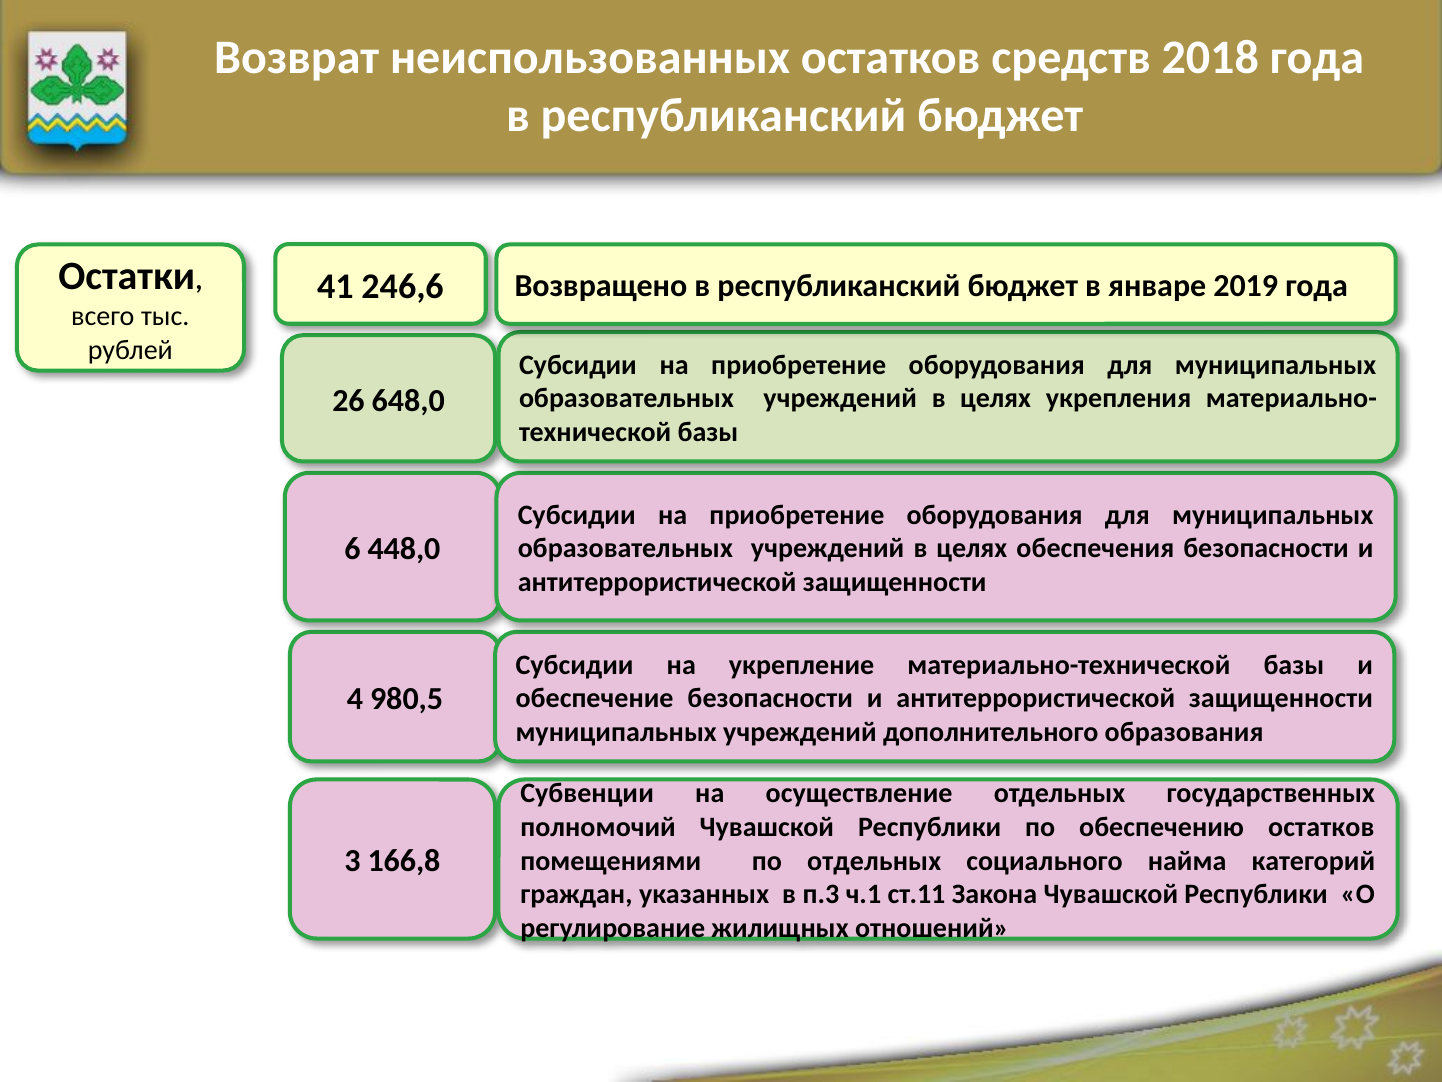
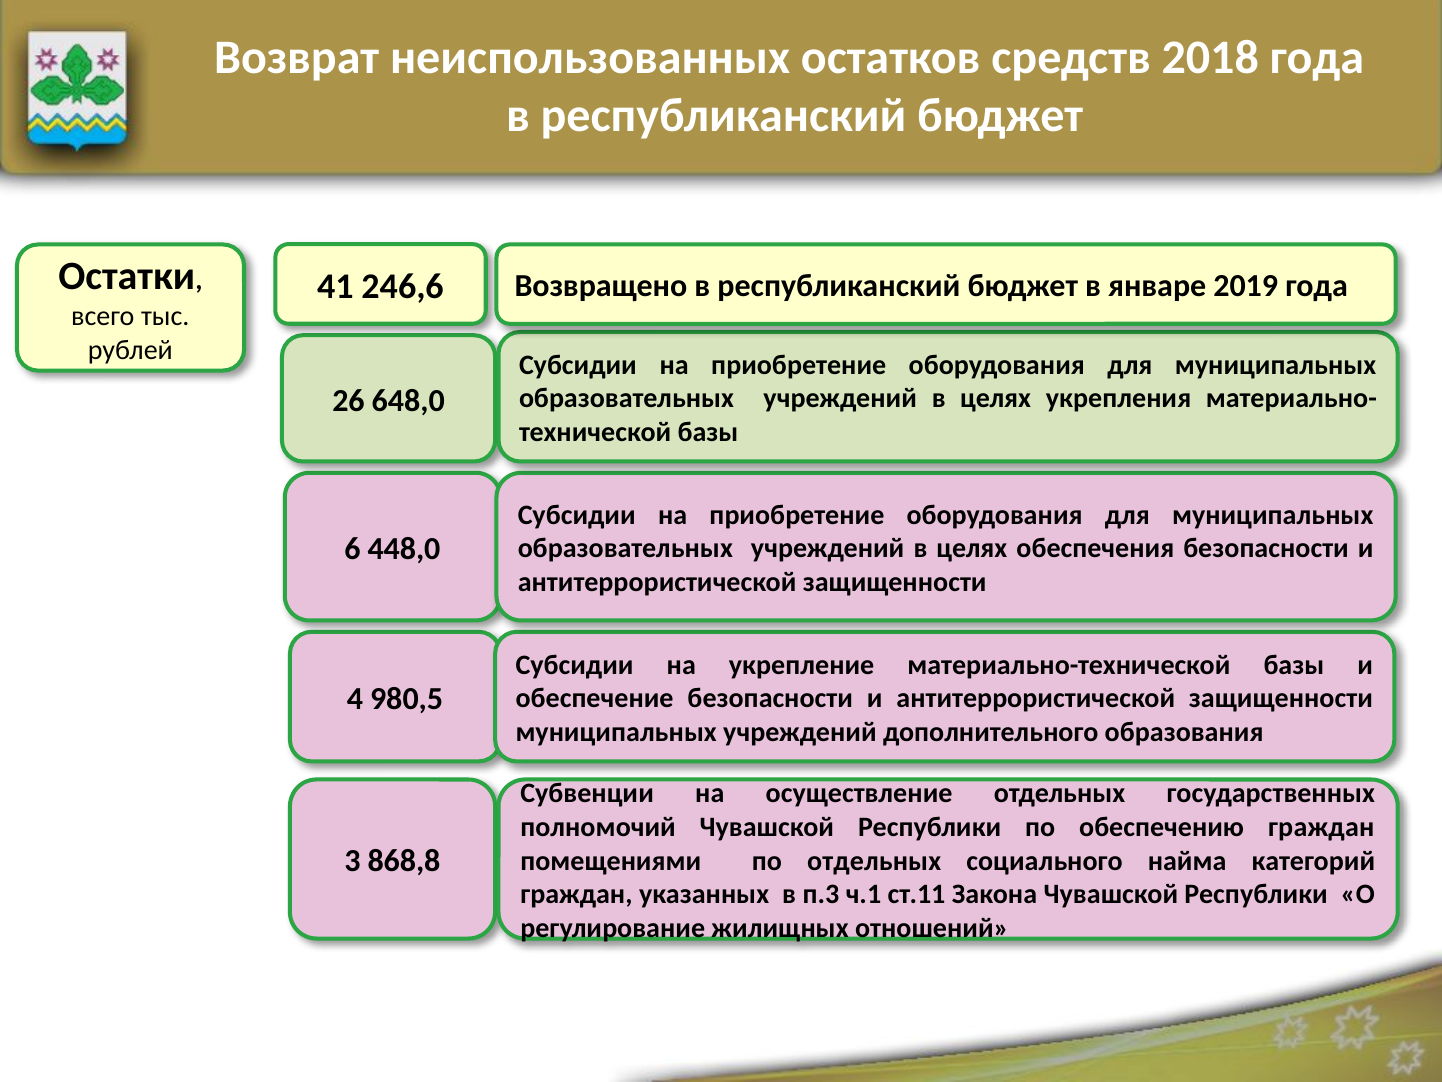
обеспечению остатков: остатков -> граждан (1321, 827)
166,8: 166,8 -> 868,8 (404, 861)
